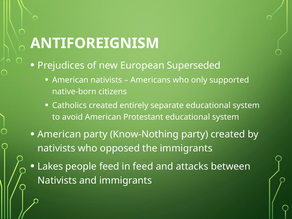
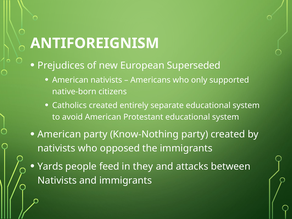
Lakes: Lakes -> Yards (50, 166)
in feed: feed -> they (143, 166)
